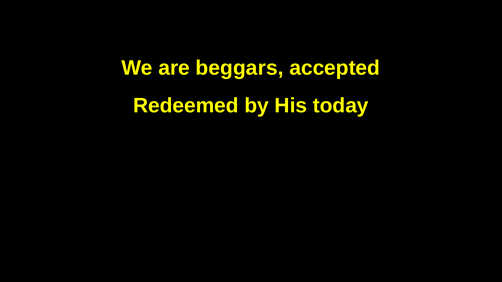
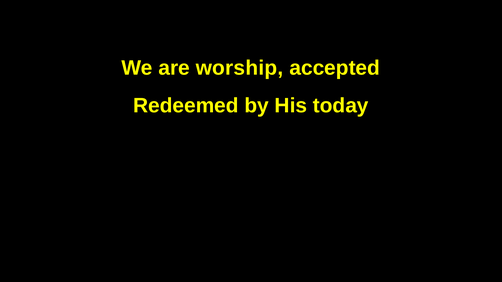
beggars: beggars -> worship (240, 68)
